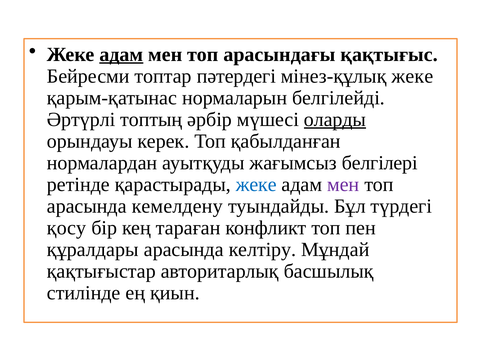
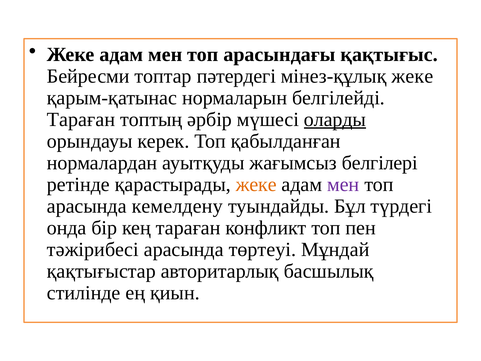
адам underline: present -> none (121, 54)
Әртүрлі: Әртүрлі -> Тараған (81, 119)
жеке colour: blue -> orange (256, 184)
қосу: қосу -> онда (67, 228)
құралдары: құралдары -> тәжірибесі (93, 249)
келтіру: келтіру -> төртеуі (262, 249)
